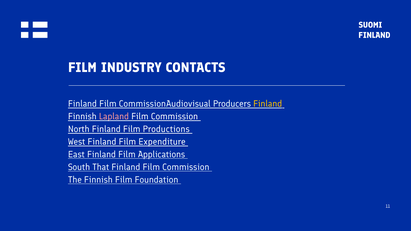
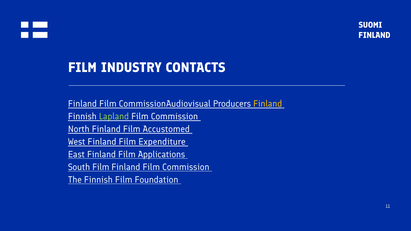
Lapland colour: pink -> light green (114, 117)
Productions: Productions -> Accustomed (166, 129)
South That: That -> Film (101, 167)
